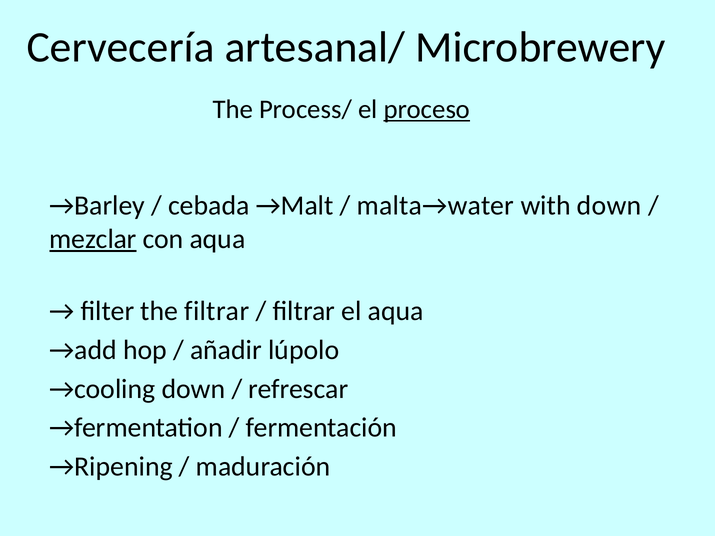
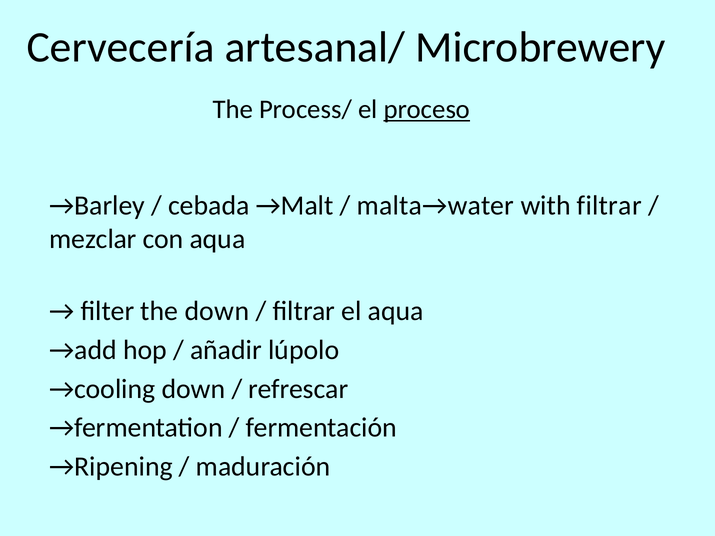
with down: down -> filtrar (609, 206)
mezclar underline: present -> none (93, 239)
the filtrar: filtrar -> down (217, 311)
